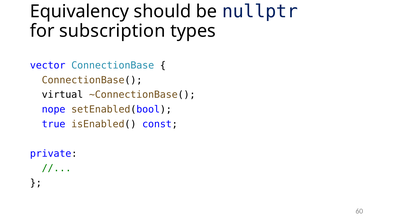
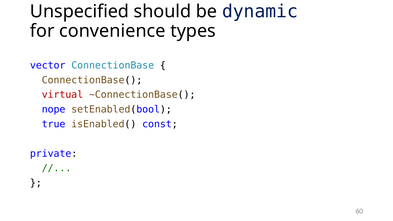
Equivalency: Equivalency -> Unspecified (80, 12)
nullptr: nullptr -> dynamic (260, 12)
subscription: subscription -> convenience (112, 31)
virtual colour: black -> red (62, 95)
